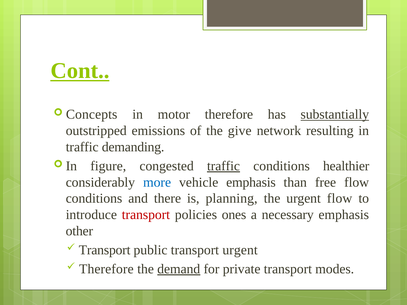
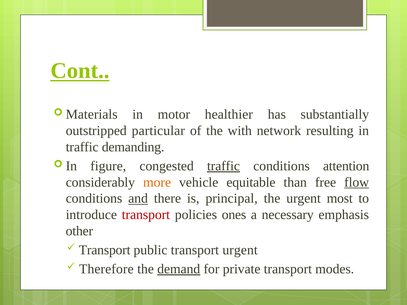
Concepts: Concepts -> Materials (92, 115)
motor therefore: therefore -> healthier (229, 115)
substantially underline: present -> none (335, 115)
emissions: emissions -> particular (158, 131)
give: give -> with (240, 131)
healthier: healthier -> attention (346, 166)
more colour: blue -> orange (157, 182)
vehicle emphasis: emphasis -> equitable (251, 182)
flow underline: none -> present (357, 182)
and underline: none -> present (138, 199)
planning: planning -> principal (232, 199)
urgent flow: flow -> most (340, 199)
